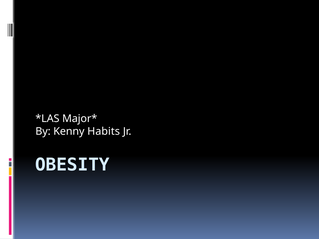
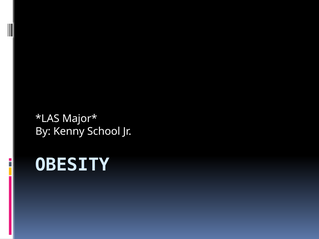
Habits: Habits -> School (104, 132)
